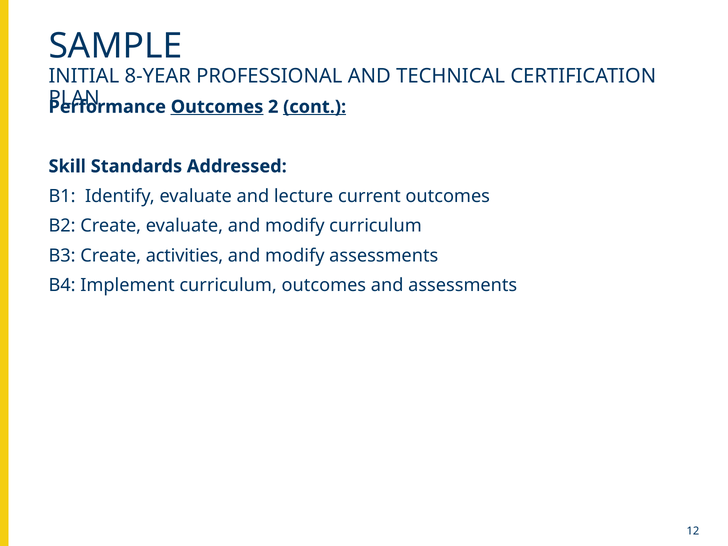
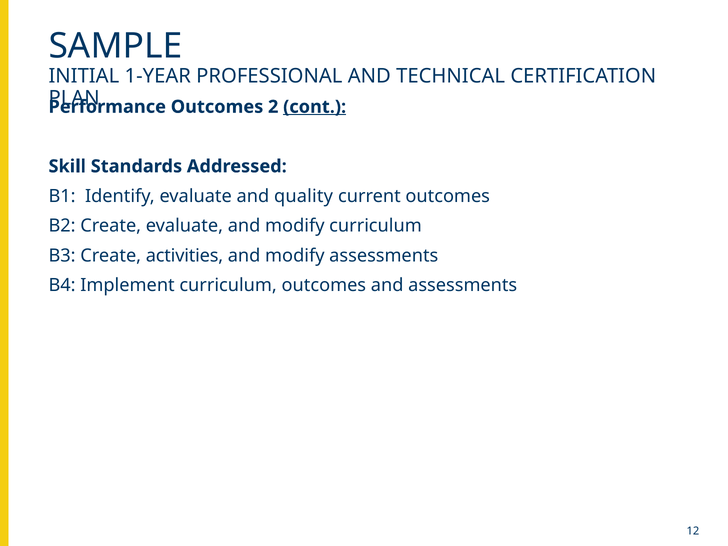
8-YEAR: 8-YEAR -> 1-YEAR (158, 76)
Outcomes underline: present -> none (217, 107)
lecture: lecture -> quality (303, 196)
